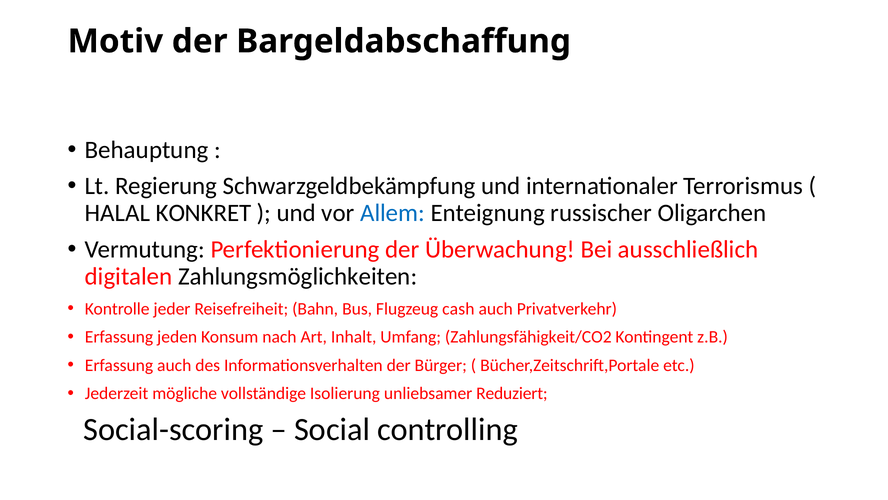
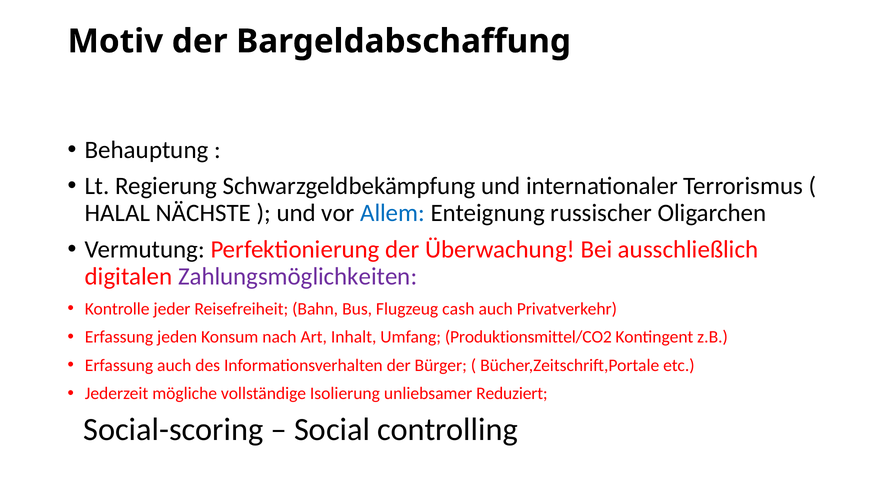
KONKRET: KONKRET -> NÄCHSTE (203, 213)
Zahlungsmöglichkeiten colour: black -> purple (298, 276)
Zahlungsfähigkeit/CO2: Zahlungsfähigkeit/CO2 -> Produktionsmittel/CO2 (528, 337)
